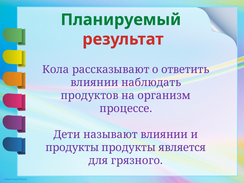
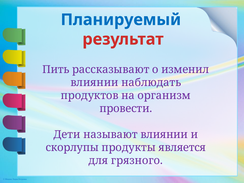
Планируемый colour: green -> blue (121, 20)
Кола: Кола -> Пить (56, 69)
ответить: ответить -> изменил (185, 69)
процессе: процессе -> провести (126, 109)
продукты: продукты -> скорлупы (72, 148)
